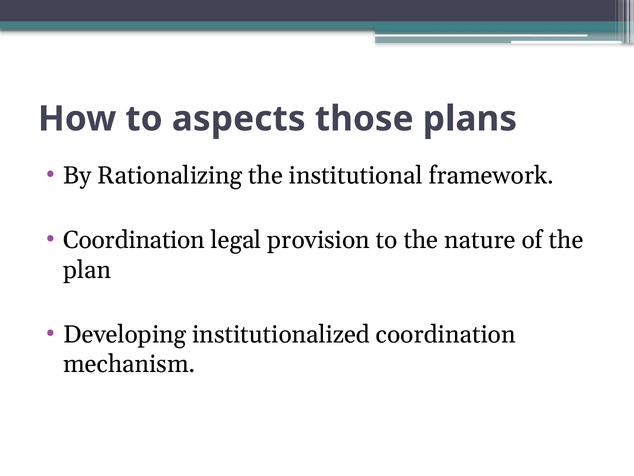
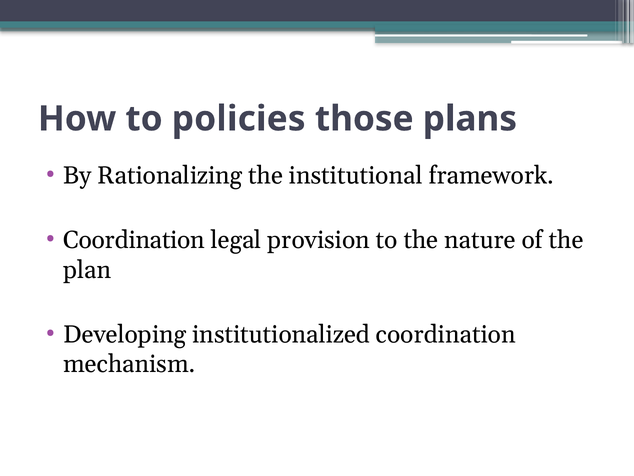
aspects: aspects -> policies (239, 119)
